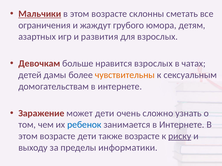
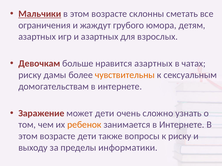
и развития: развития -> азартных (100, 37)
нравится взрослых: взрослых -> азартных (153, 64)
детей: детей -> риску (30, 75)
ребенок colour: blue -> orange (84, 125)
также возрасте: возрасте -> вопросы (142, 137)
риску underline: present -> none (180, 137)
